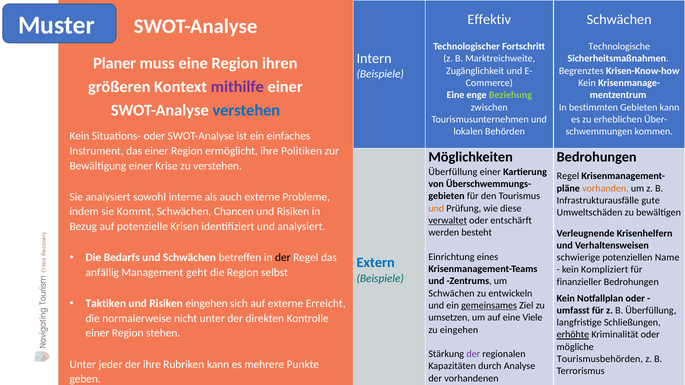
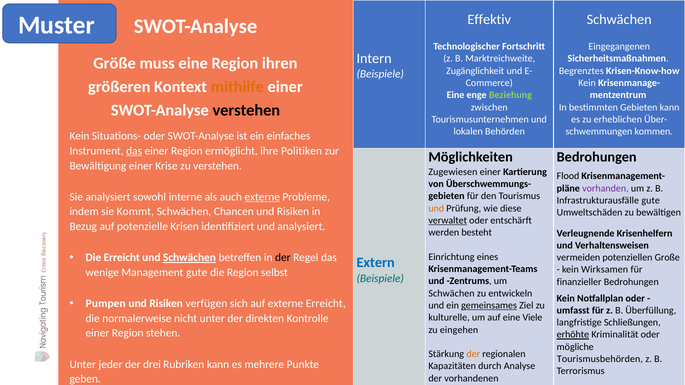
Technologische: Technologische -> Eingegangenen (619, 47)
Planer: Planer -> Größe (115, 63)
mithilfe colour: purple -> orange (237, 87)
verstehen colour: blue -> black (246, 111)
das underline: none -> present (134, 151)
Überfüllung: Überfüllung -> Zugewiesen (453, 172)
Regel: Regel -> Flood (568, 176)
vorhanden colour: orange -> purple (605, 188)
externe underline: none -> present (262, 197)
Die Bedarfs: Bedarfs -> Erreicht (122, 258)
Schwächen underline: none -> present (189, 258)
schwierige: schwierige -> vermeiden (578, 258)
Name: Name -> Große (667, 258)
Kompliziert: Kompliziert -> Wirksamen (605, 270)
anfällig: anfällig -> wenige (102, 273)
Management geht: geht -> gute (197, 273)
Taktiken: Taktiken -> Pumpen (106, 304)
Risiken eingehen: eingehen -> verfügen (207, 304)
umsetzen: umsetzen -> kulturelle (449, 318)
der colour: purple -> orange (473, 354)
der ihre: ihre -> drei (152, 365)
